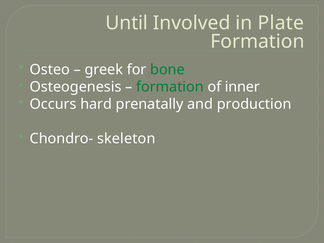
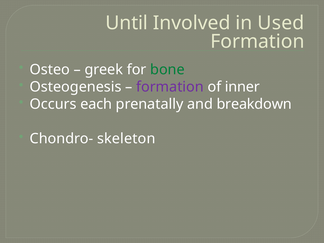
Plate: Plate -> Used (281, 23)
formation colour: green -> purple (170, 87)
hard: hard -> each (96, 104)
production: production -> breakdown (254, 104)
